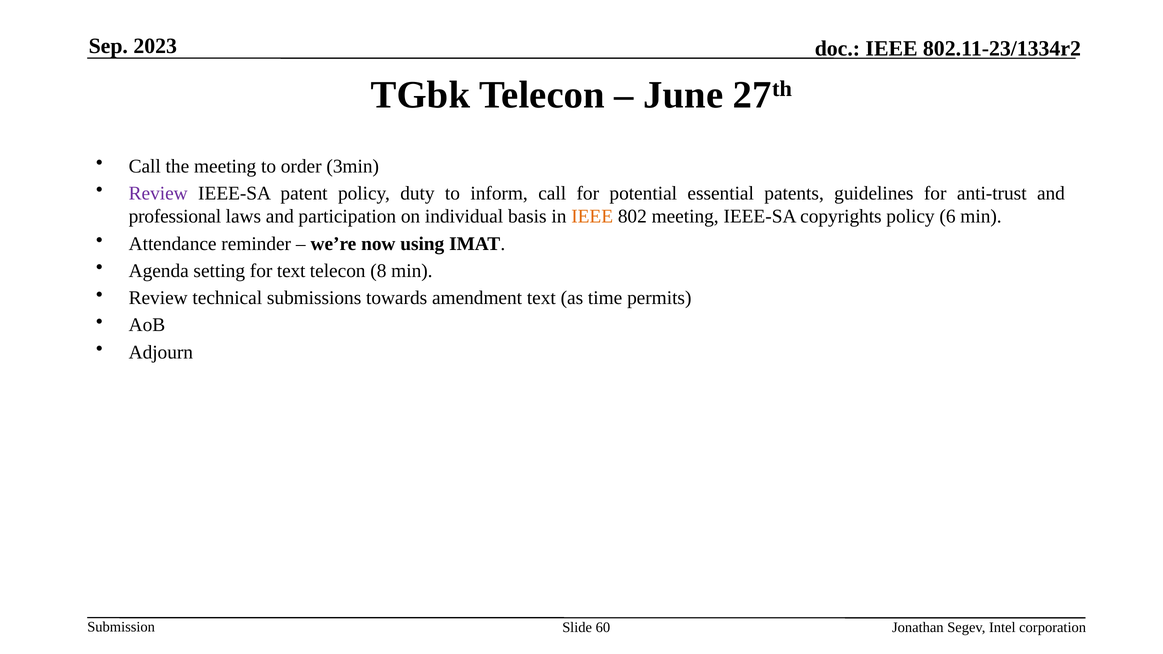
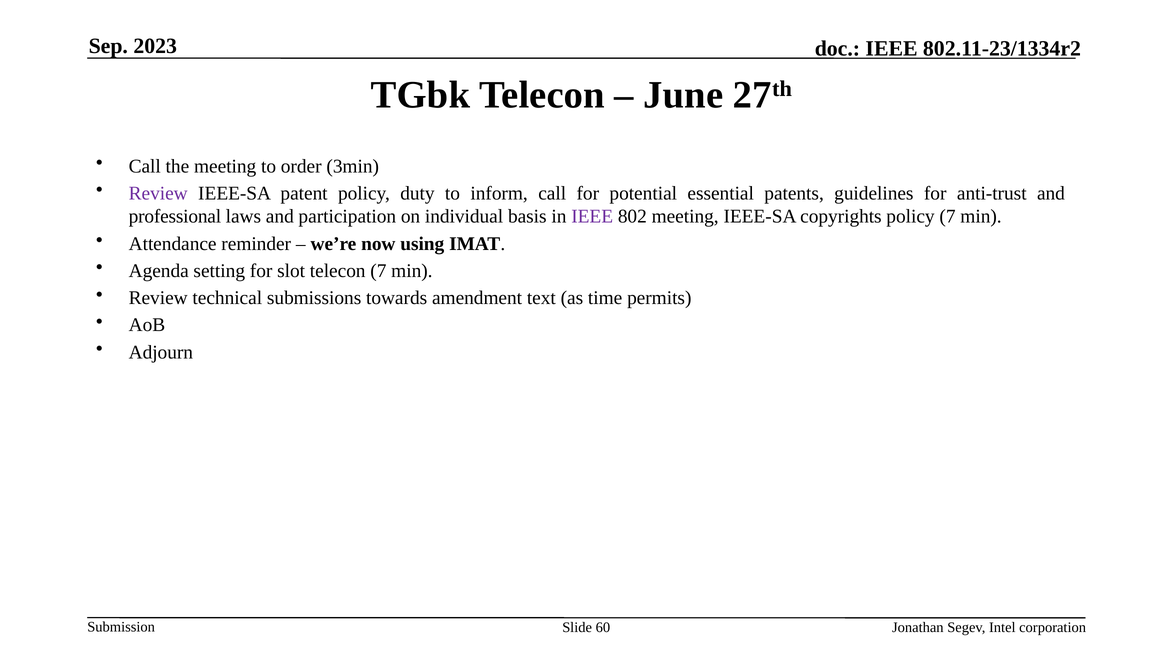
IEEE colour: orange -> purple (592, 217)
policy 6: 6 -> 7 (948, 217)
for text: text -> slot (291, 271)
telecon 8: 8 -> 7 (378, 271)
